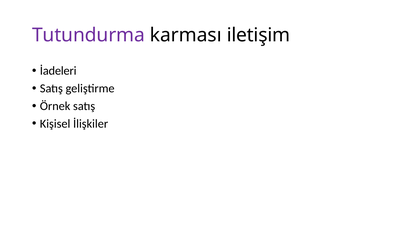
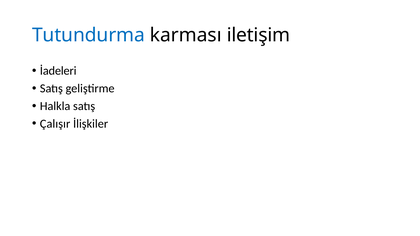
Tutundurma colour: purple -> blue (88, 35)
Örnek: Örnek -> Halkla (55, 106)
Kişisel: Kişisel -> Çalışır (55, 124)
